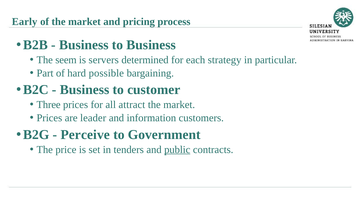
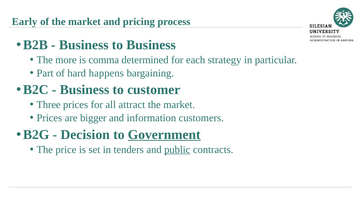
seem: seem -> more (66, 60)
servers: servers -> comma (104, 60)
possible: possible -> happens (106, 73)
leader: leader -> bigger (93, 118)
Perceive: Perceive -> Decision (85, 134)
Government underline: none -> present (164, 134)
